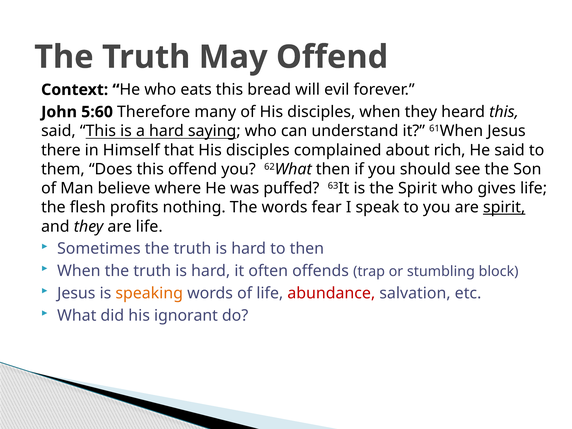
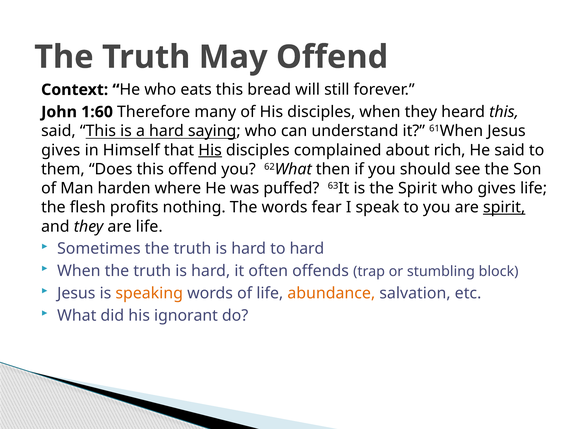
evil: evil -> still (337, 90)
5:60: 5:60 -> 1:60 (97, 112)
there: there -> gives (61, 150)
His underline: none -> present (210, 150)
believe: believe -> harden (124, 188)
to then: then -> hard (307, 249)
abundance colour: red -> orange (331, 293)
